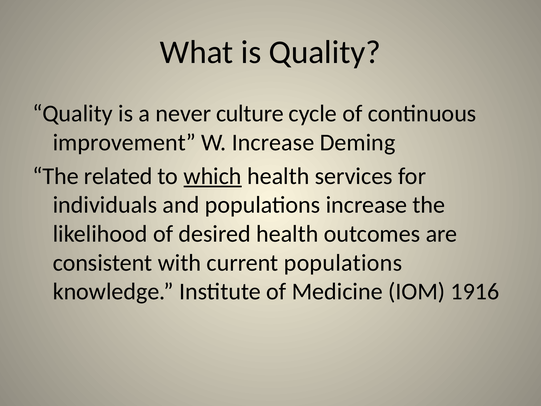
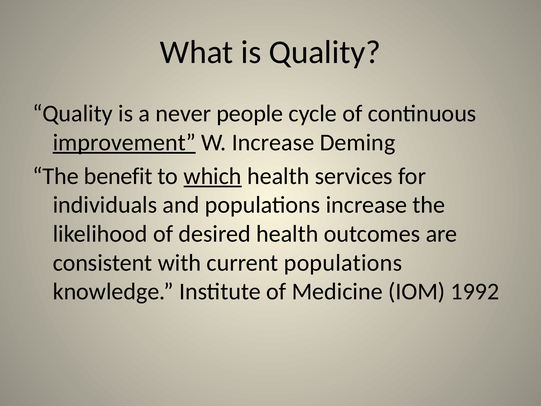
culture: culture -> people (250, 113)
improvement underline: none -> present (124, 142)
related: related -> benefit (118, 176)
1916: 1916 -> 1992 (475, 291)
